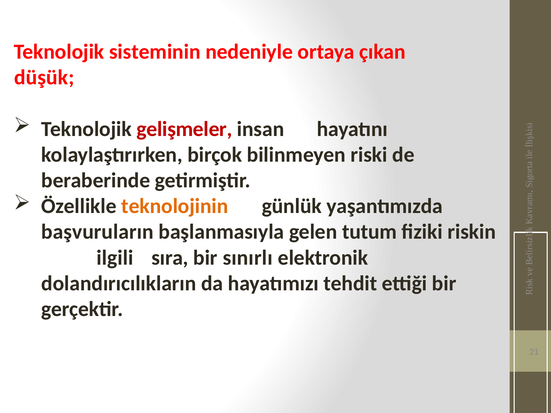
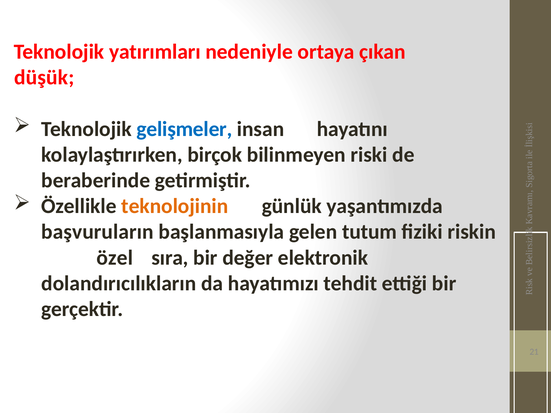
sisteminin: sisteminin -> yatırımları (155, 52)
gelişmeler colour: red -> blue (184, 129)
ilgili: ilgili -> özel (115, 258)
sınırlı: sınırlı -> değer (248, 258)
